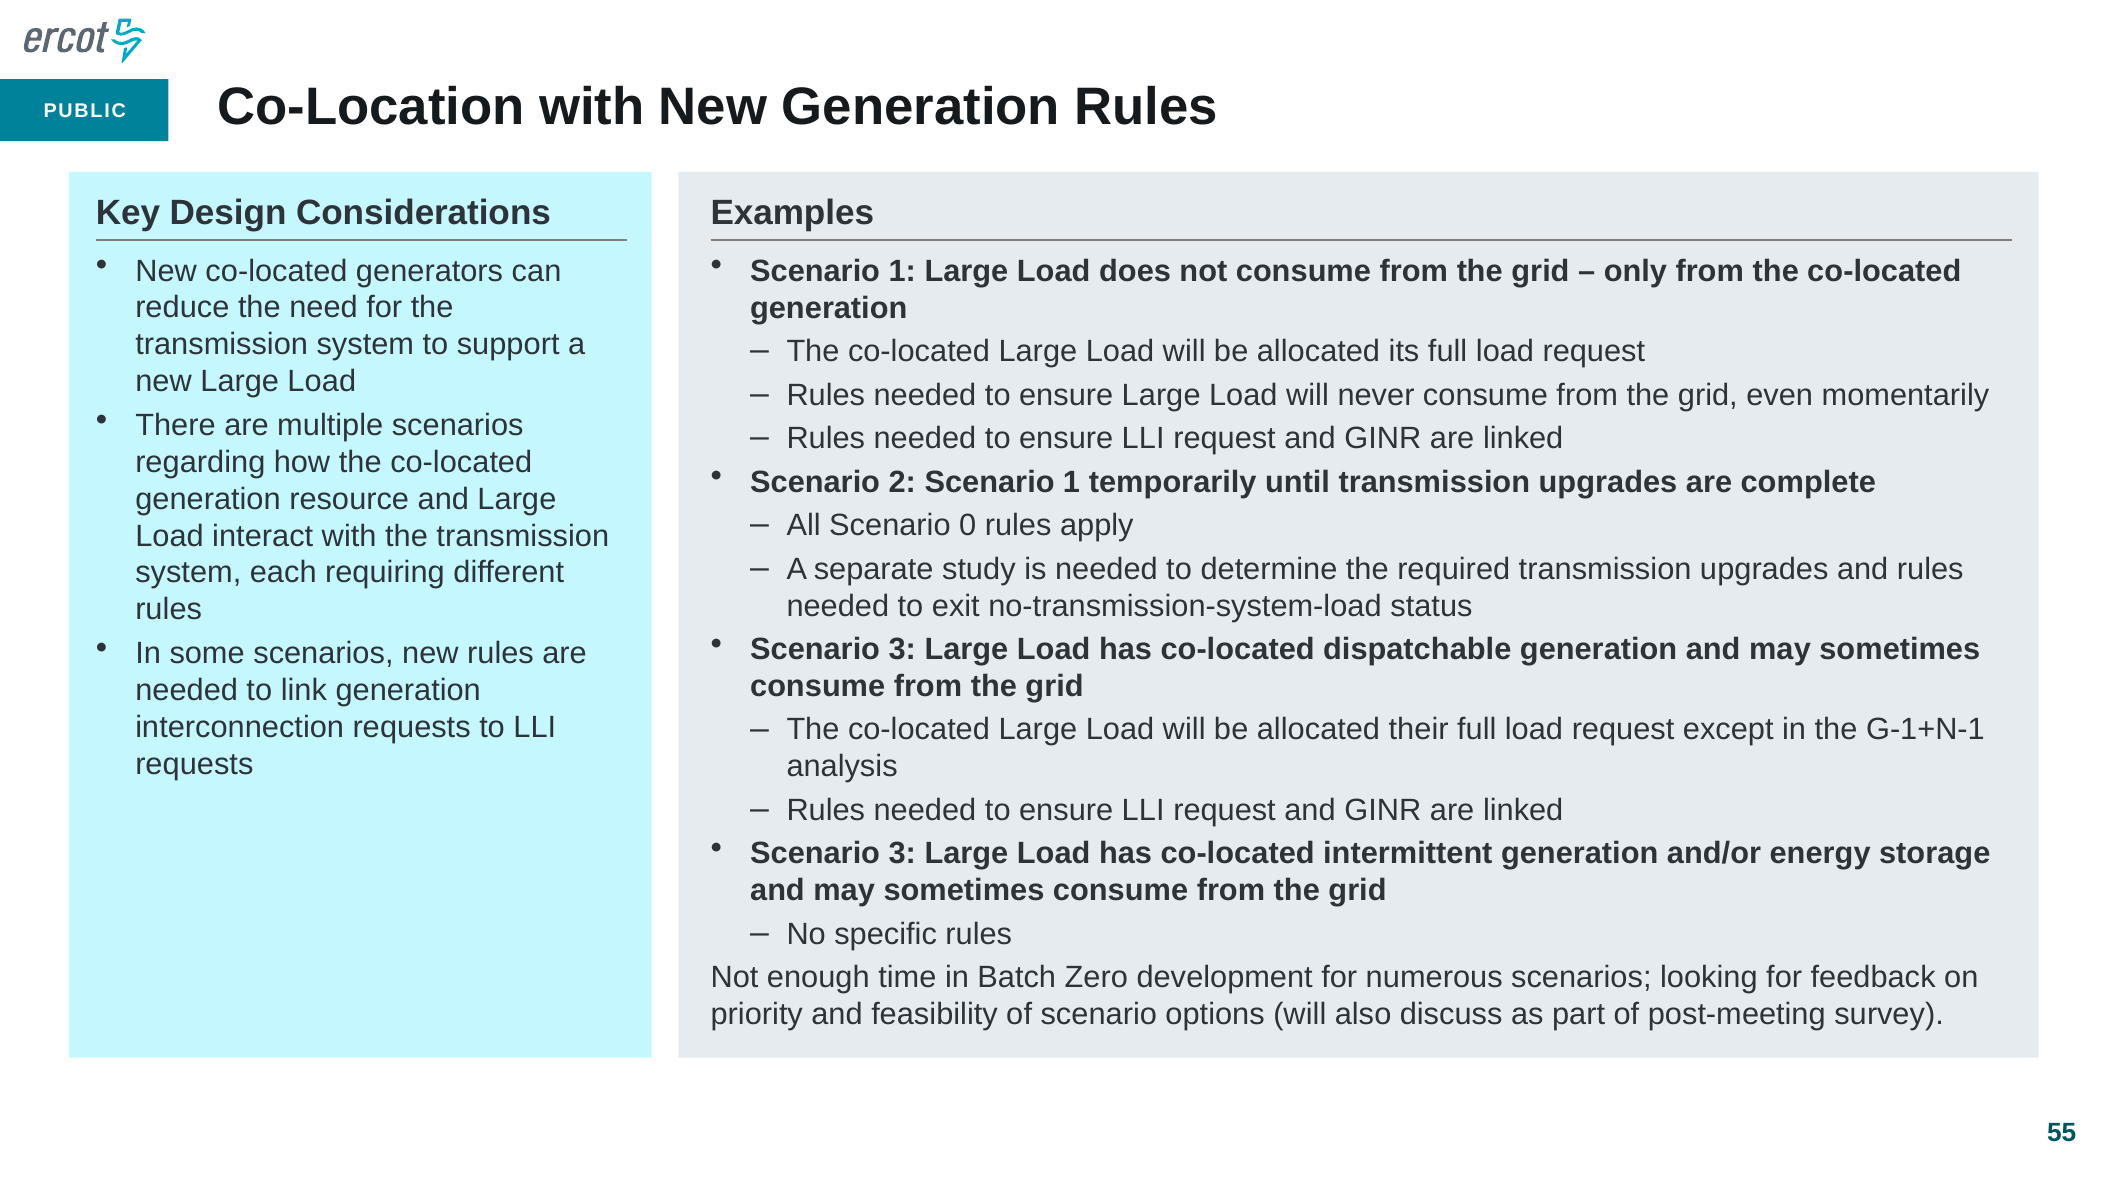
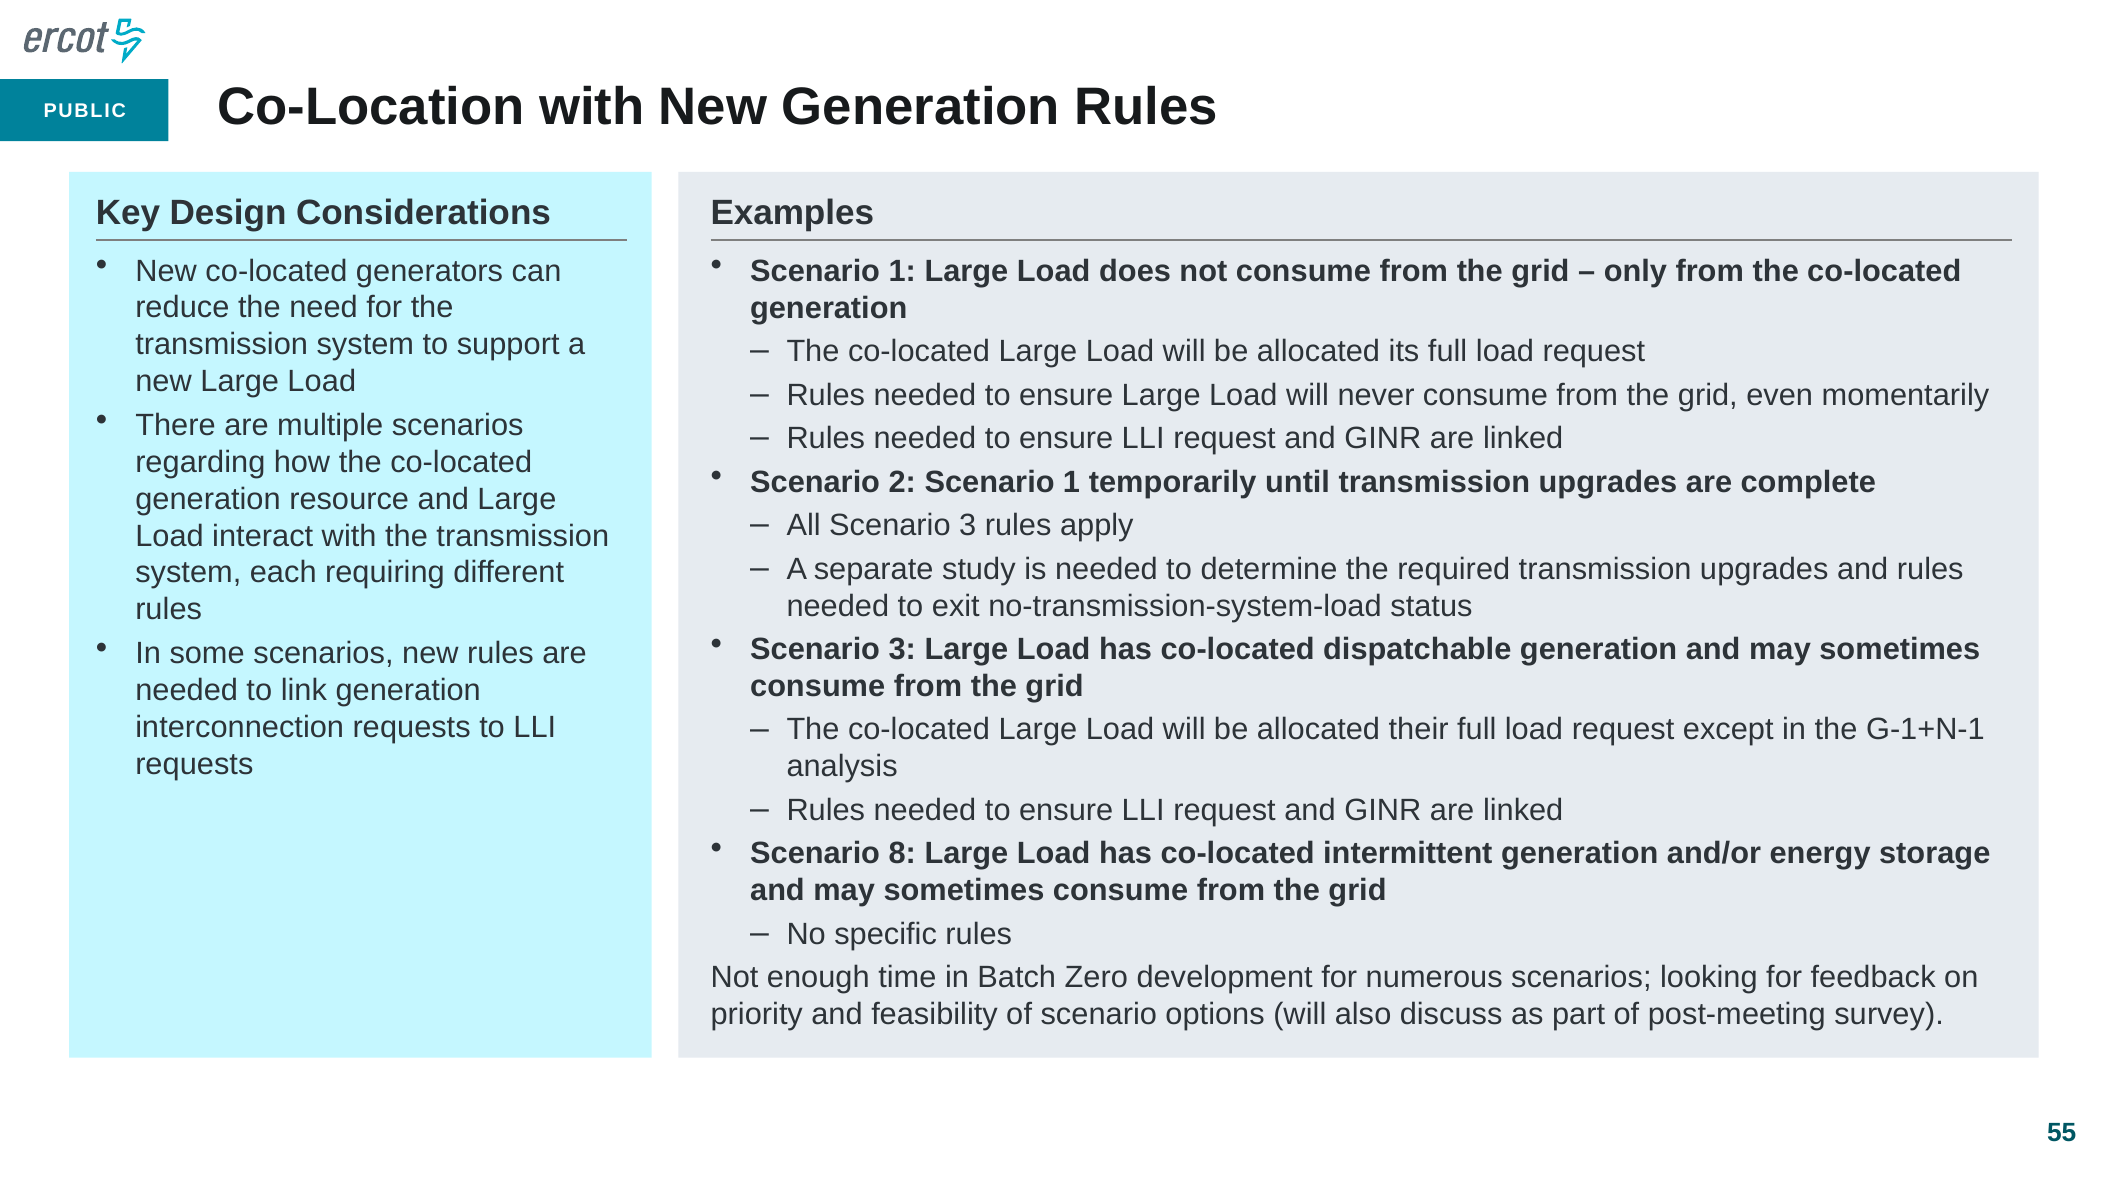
All Scenario 0: 0 -> 3 (968, 525)
3: 3 -> 8 (902, 854)
